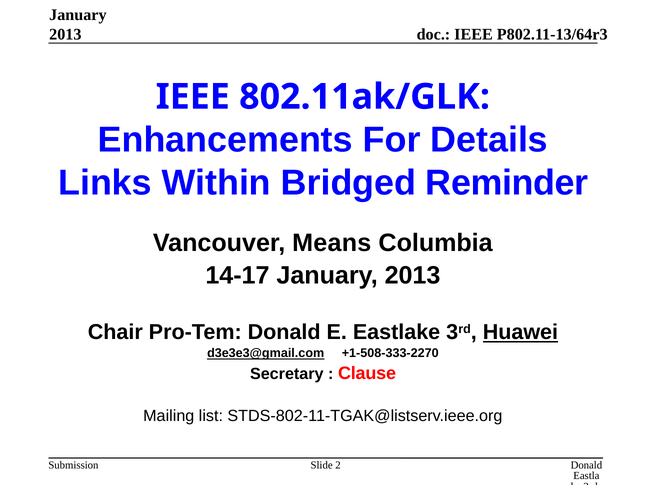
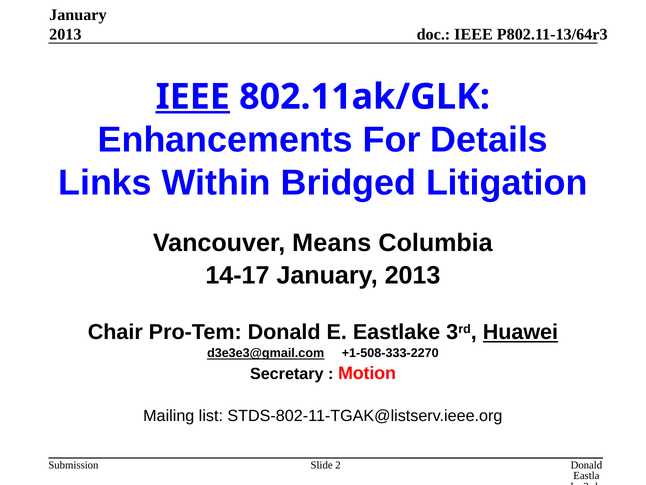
IEEE underline: none -> present (193, 97)
Reminder: Reminder -> Litigation (507, 183)
Clause: Clause -> Motion (367, 373)
